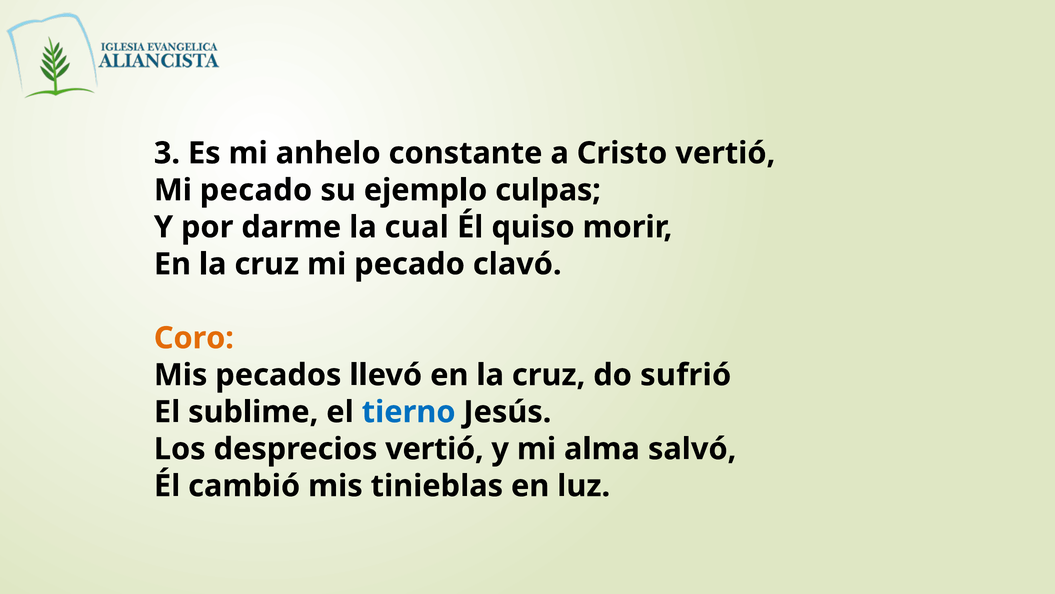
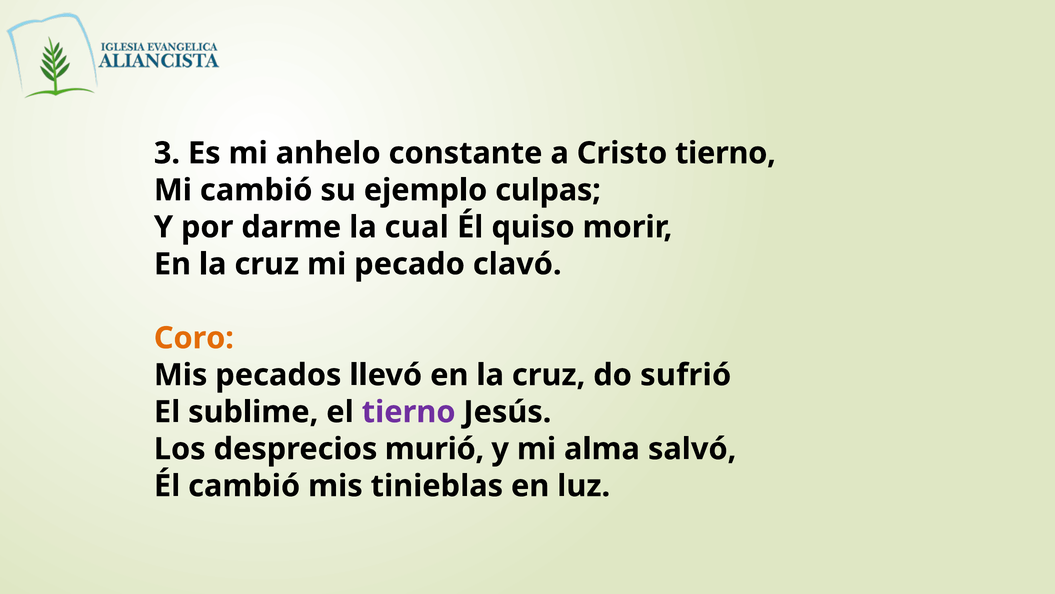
Cristo vertió: vertió -> tierno (725, 153)
pecado: pecado -> cambió (256, 190)
tierno colour: blue -> purple (409, 412)
desprecios vertió: vertió -> murió (434, 449)
